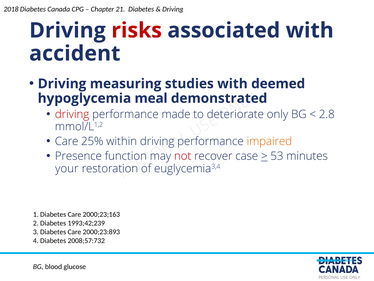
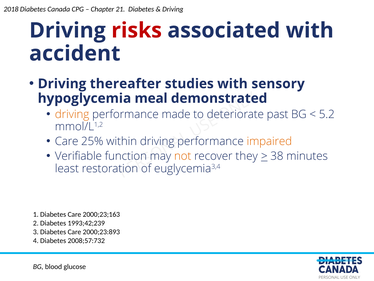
measuring: measuring -> thereafter (126, 84)
deemed: deemed -> sensory (278, 84)
driving colour: red -> orange (72, 114)
only: only -> past (278, 114)
2.8: 2.8 -> 5.2 (327, 114)
Presence: Presence -> Verifiable (78, 156)
not colour: red -> orange (183, 156)
case: case -> they (247, 156)
53: 53 -> 38 (277, 156)
your: your -> least (67, 168)
